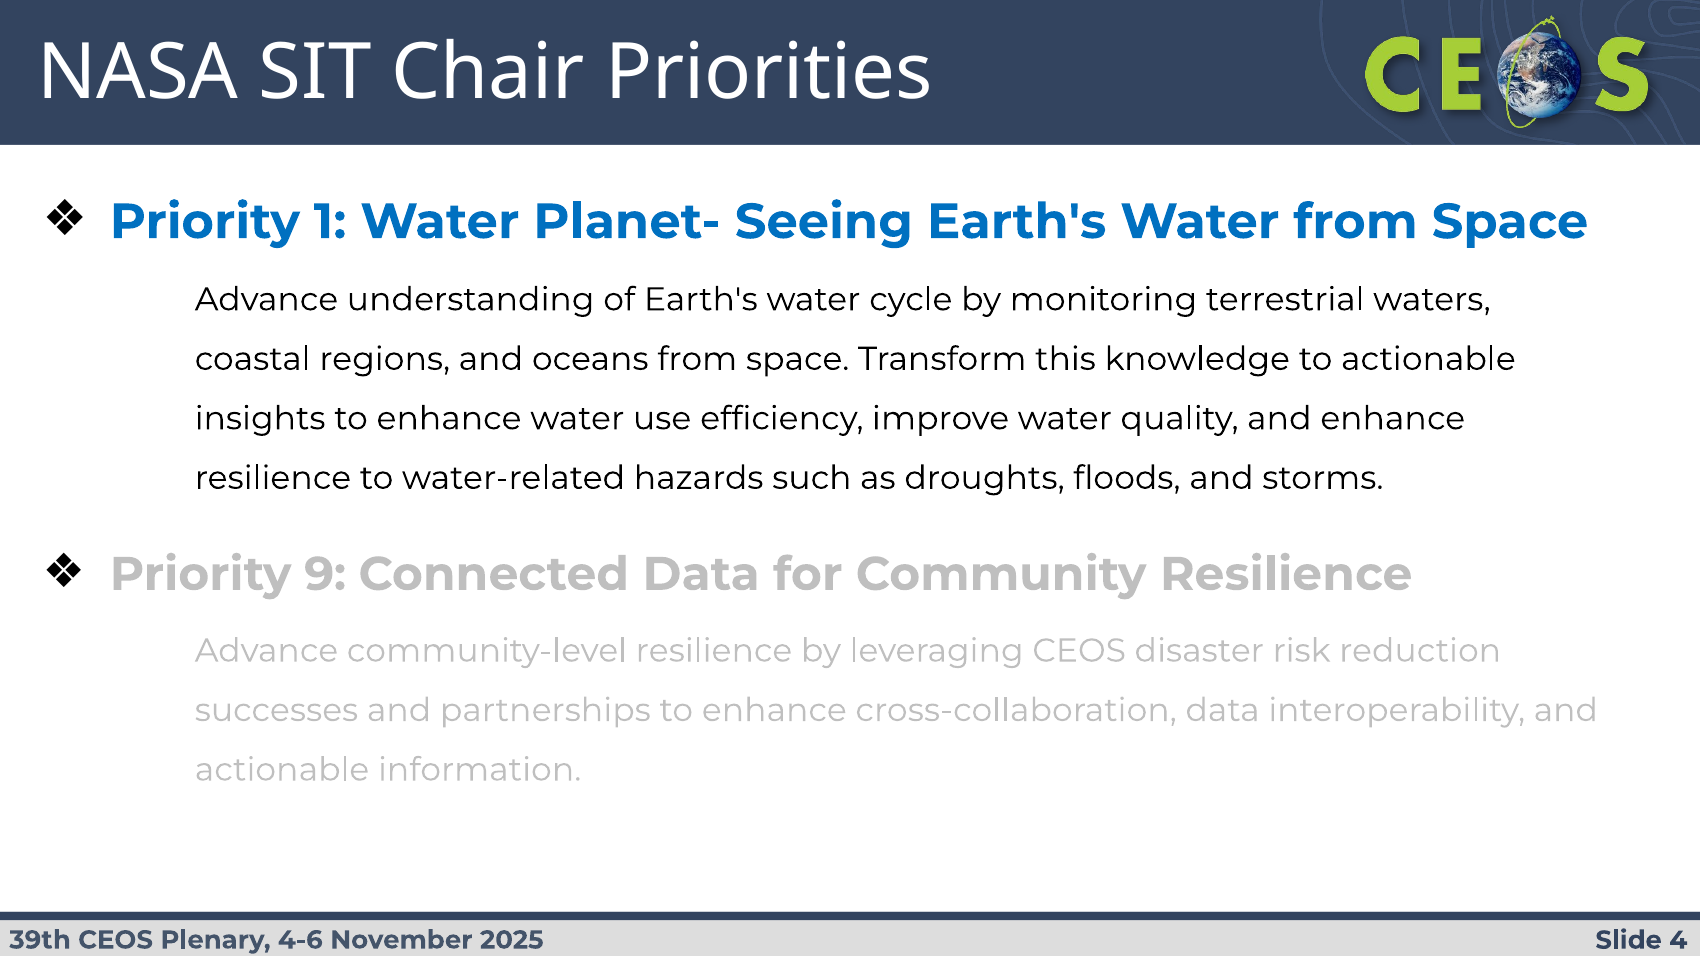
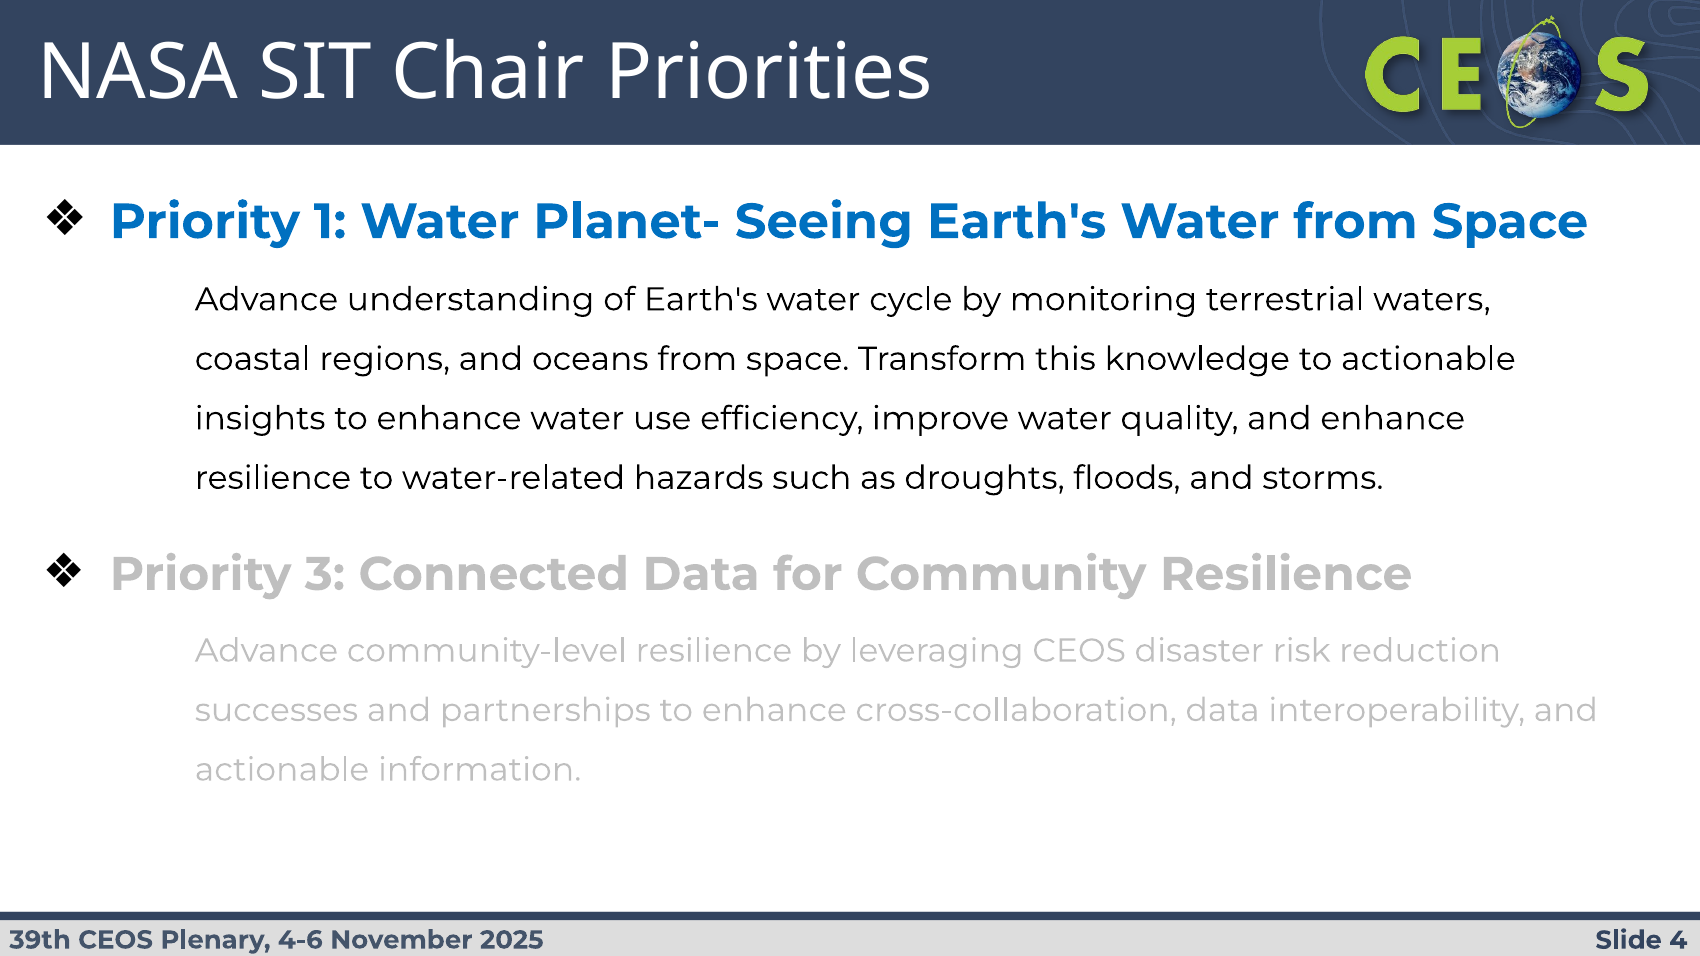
9: 9 -> 3 (325, 574)
